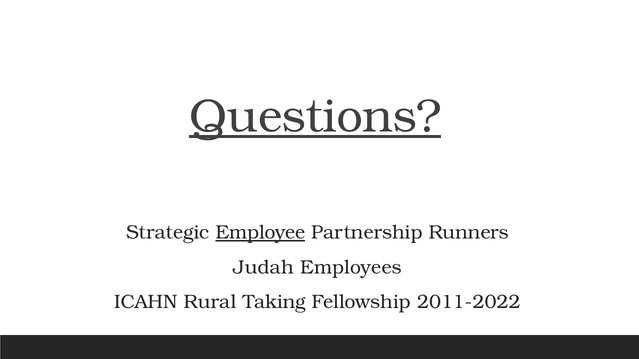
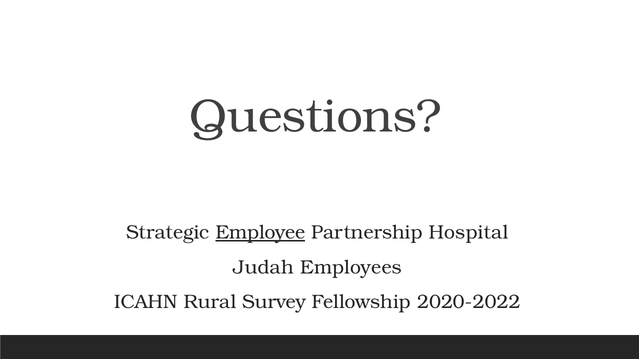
Questions underline: present -> none (315, 117)
Runners: Runners -> Hospital (469, 233)
Taking: Taking -> Survey (274, 302)
2011-2022: 2011-2022 -> 2020-2022 (469, 302)
